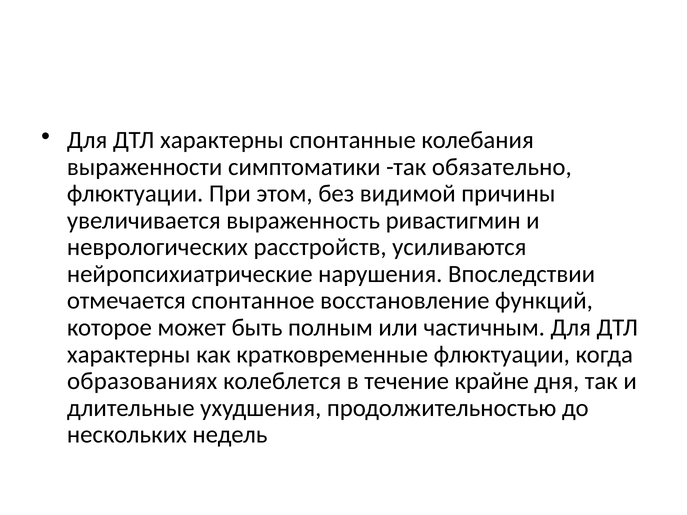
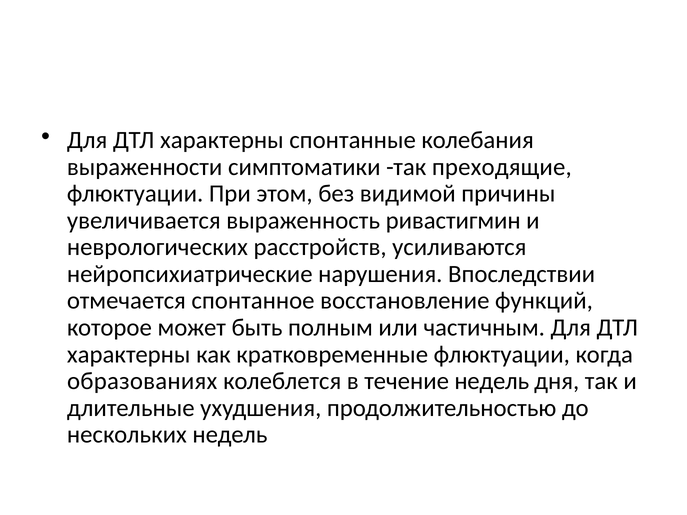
обязательно: обязательно -> преходящие (502, 167)
течение крайне: крайне -> недель (492, 381)
